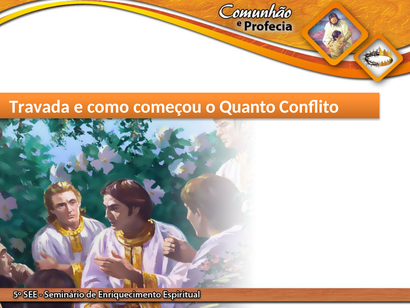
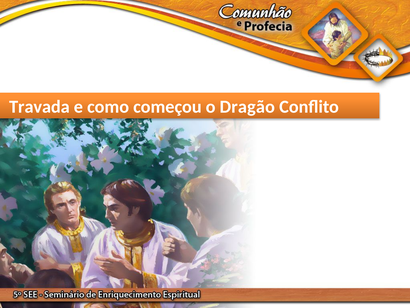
Quanto: Quanto -> Dragão (247, 107)
